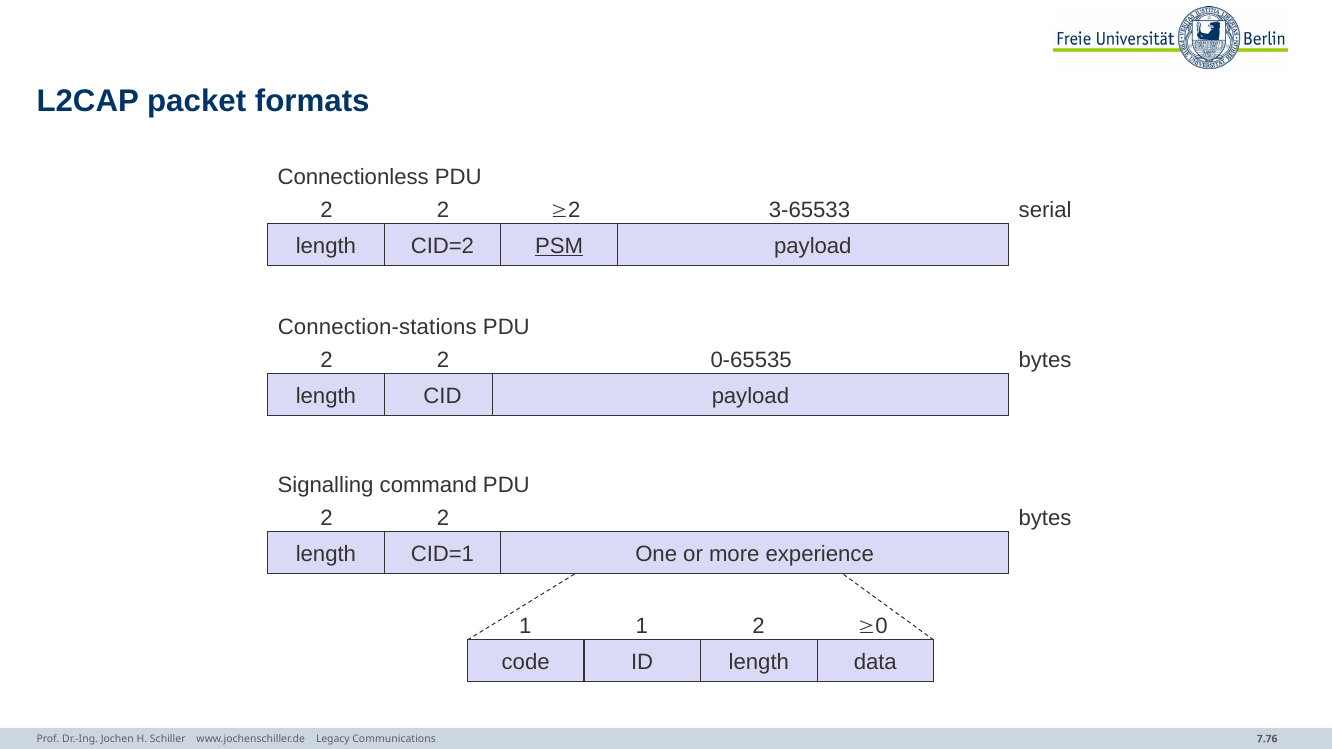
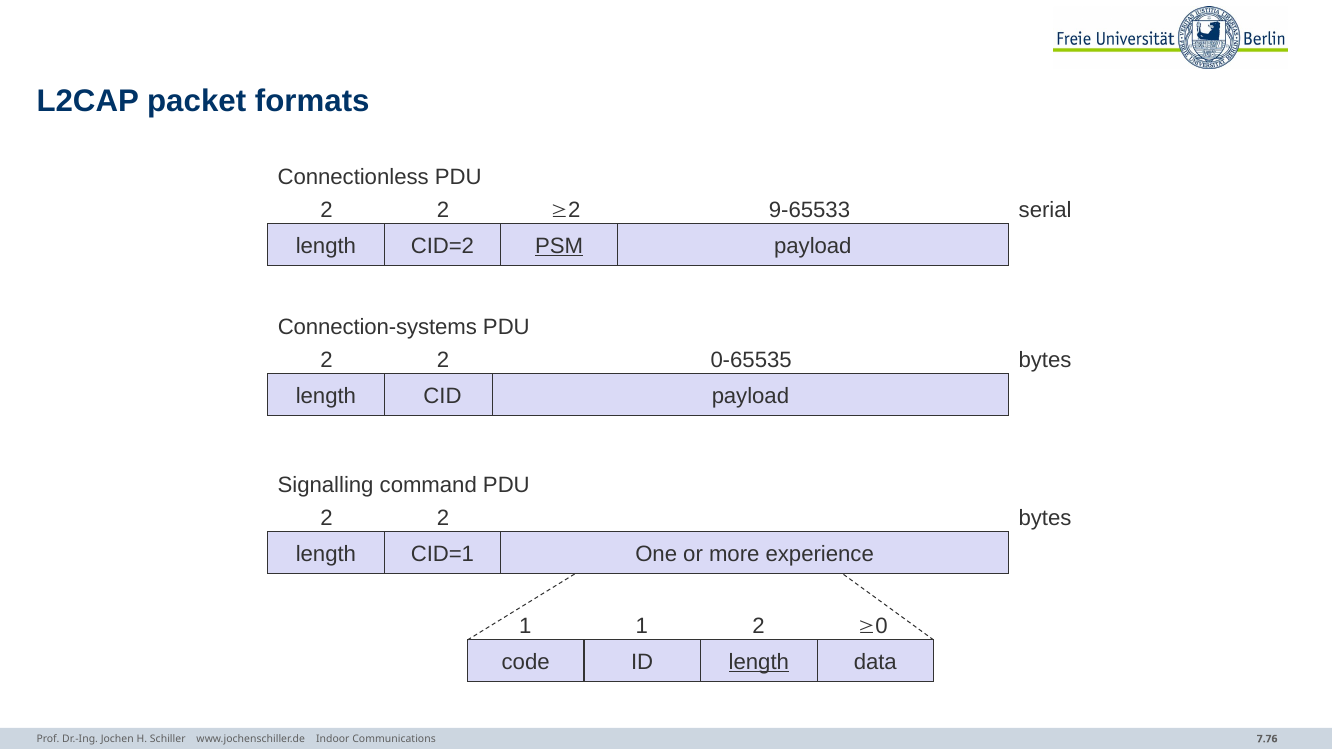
3-65533: 3-65533 -> 9-65533 (809, 210)
Connection-stations: Connection-stations -> Connection-systems (377, 327)
length underline: none -> present (759, 662)
Legacy: Legacy -> Indoor (333, 739)
